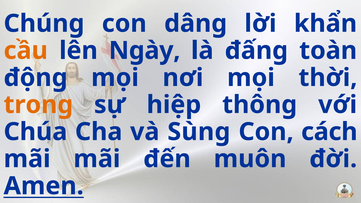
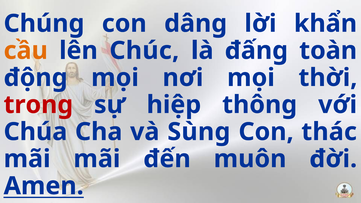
Ngày: Ngày -> Chúc (144, 51)
trong colour: orange -> red (38, 105)
cách: cách -> thác (329, 132)
